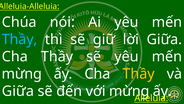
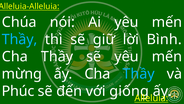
lời Giữa: Giữa -> Bình (164, 39)
Thầy colour: yellow -> light blue (139, 74)
Giữa: Giữa -> Phúc (18, 91)
với mừng: mừng -> giống (129, 91)
